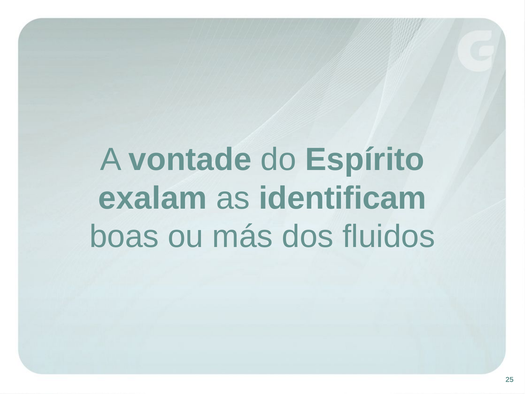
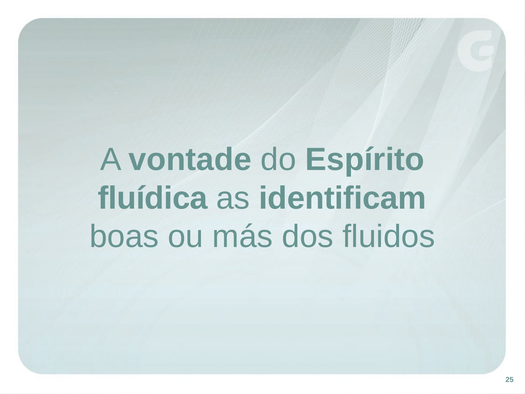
exalam: exalam -> fluídica (153, 198)
